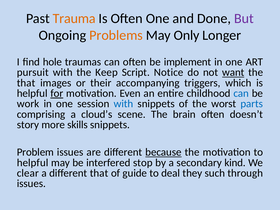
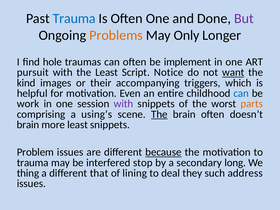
Trauma colour: orange -> blue (74, 18)
the Keep: Keep -> Least (107, 72)
that: that -> kind (26, 83)
for underline: present -> none (57, 93)
with colour: blue -> purple (123, 104)
parts colour: blue -> orange (252, 104)
cloud’s: cloud’s -> using’s (97, 114)
The underline: none -> present (159, 114)
story: story -> brain (28, 125)
more skills: skills -> least (78, 125)
helpful: helpful -> trauma (33, 163)
kind: kind -> long (235, 163)
clear: clear -> thing (28, 173)
guide: guide -> lining (135, 173)
through: through -> address (245, 173)
